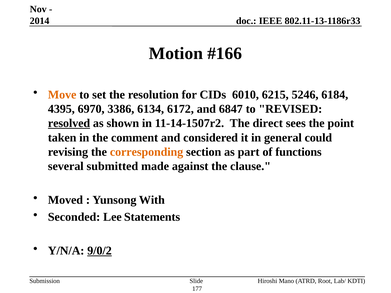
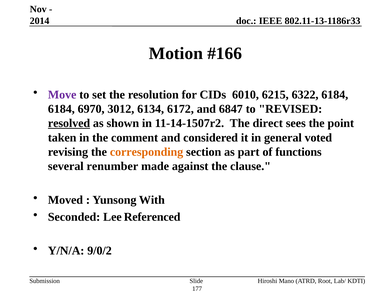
Move colour: orange -> purple (62, 95)
5246: 5246 -> 6322 (305, 95)
4395: 4395 -> 6184 (61, 109)
3386: 3386 -> 3012 (121, 109)
could: could -> voted (318, 138)
submitted: submitted -> renumber (112, 166)
Statements: Statements -> Referenced (152, 217)
9/0/2 underline: present -> none (100, 251)
